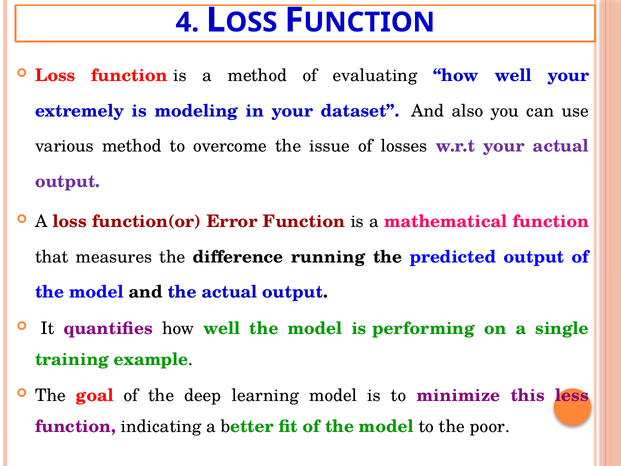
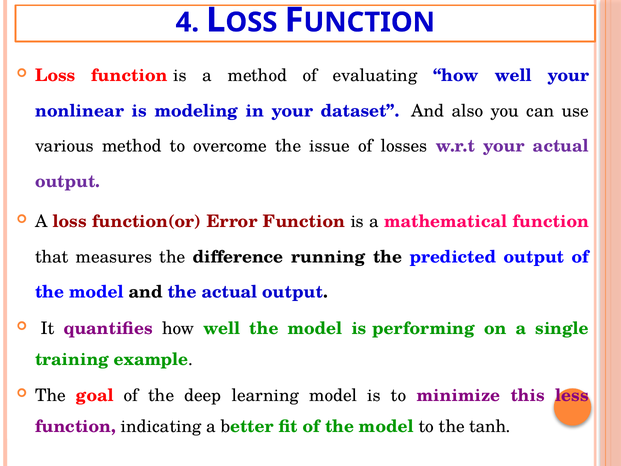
extremely: extremely -> nonlinear (80, 111)
poor: poor -> tanh (490, 427)
